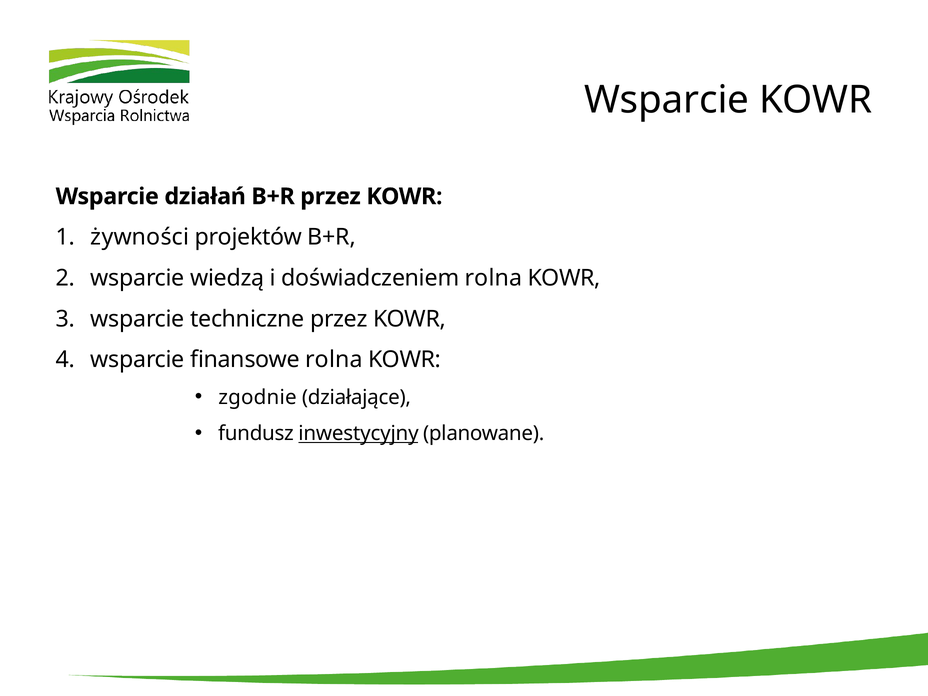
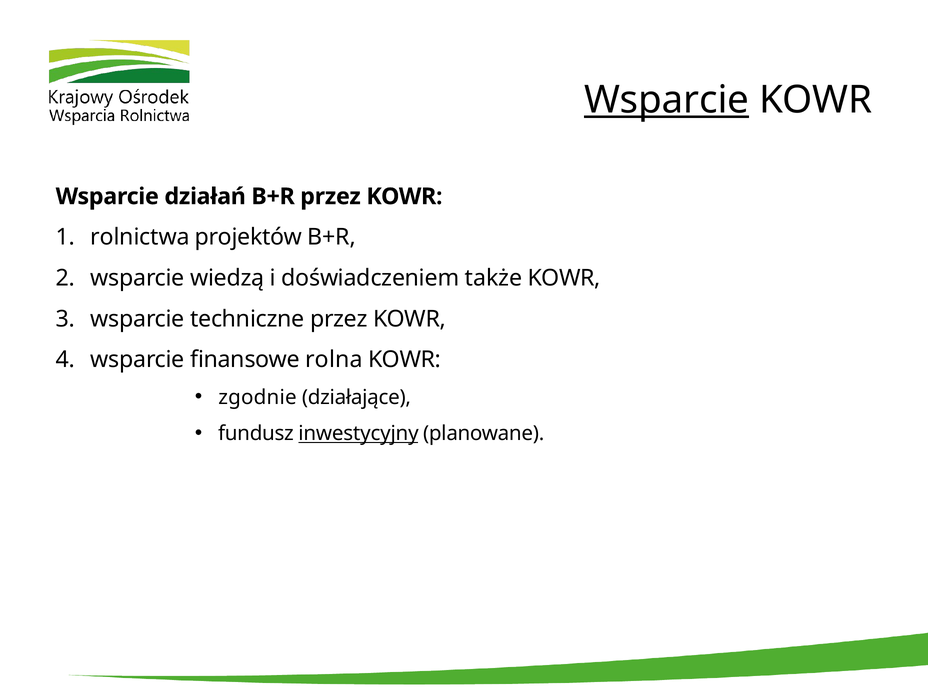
Wsparcie underline: none -> present (667, 100)
żywności: żywności -> rolnictwa (140, 237)
doświadczeniem rolna: rolna -> także (494, 278)
